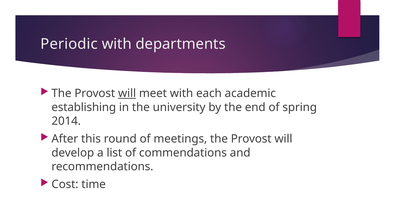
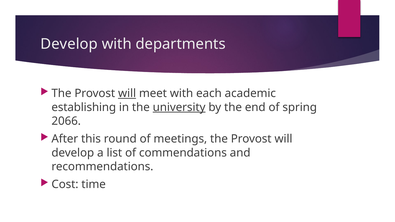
Periodic: Periodic -> Develop (69, 44)
university underline: none -> present (179, 107)
2014: 2014 -> 2066 (66, 121)
